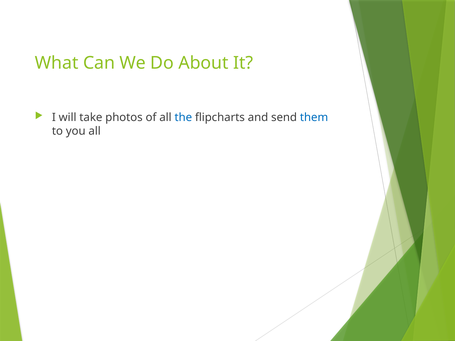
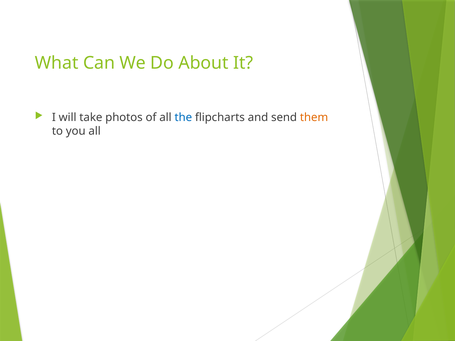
them colour: blue -> orange (314, 117)
